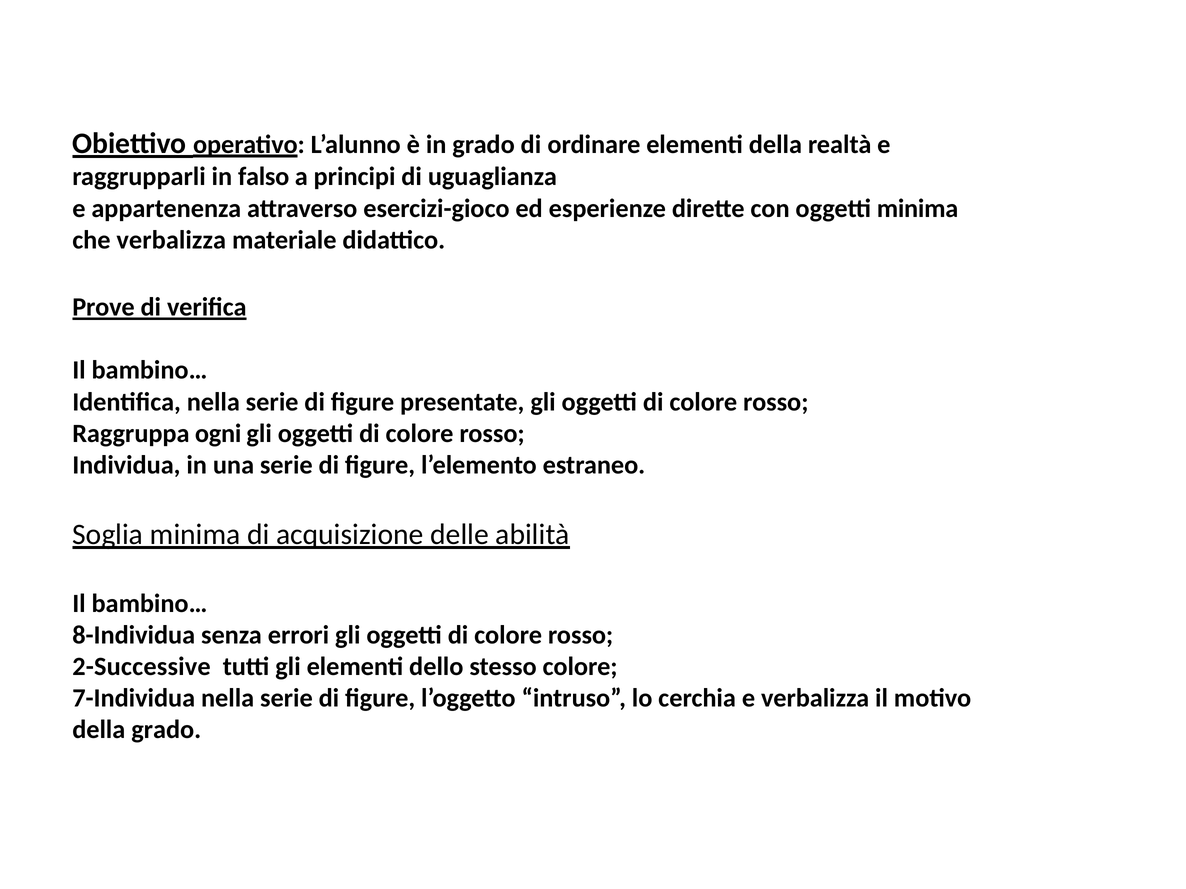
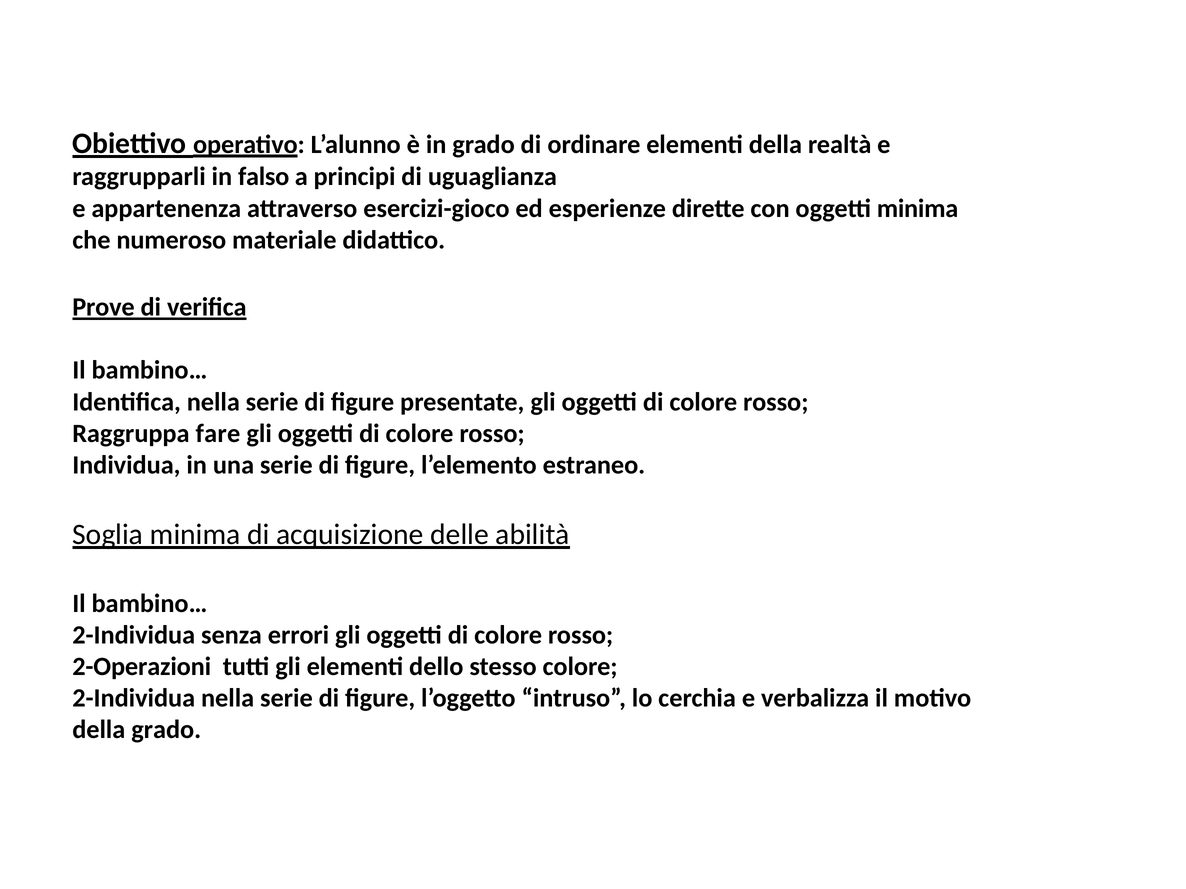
che verbalizza: verbalizza -> numeroso (171, 240)
ogni: ogni -> fare (218, 434)
8-Individua: 8-Individua -> 2-Individua (134, 635)
2-Successive: 2-Successive -> 2-Operazioni (142, 667)
7-Individua: 7-Individua -> 2-Individua (134, 699)
